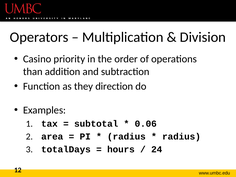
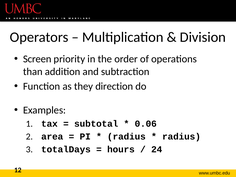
Casino: Casino -> Screen (37, 59)
